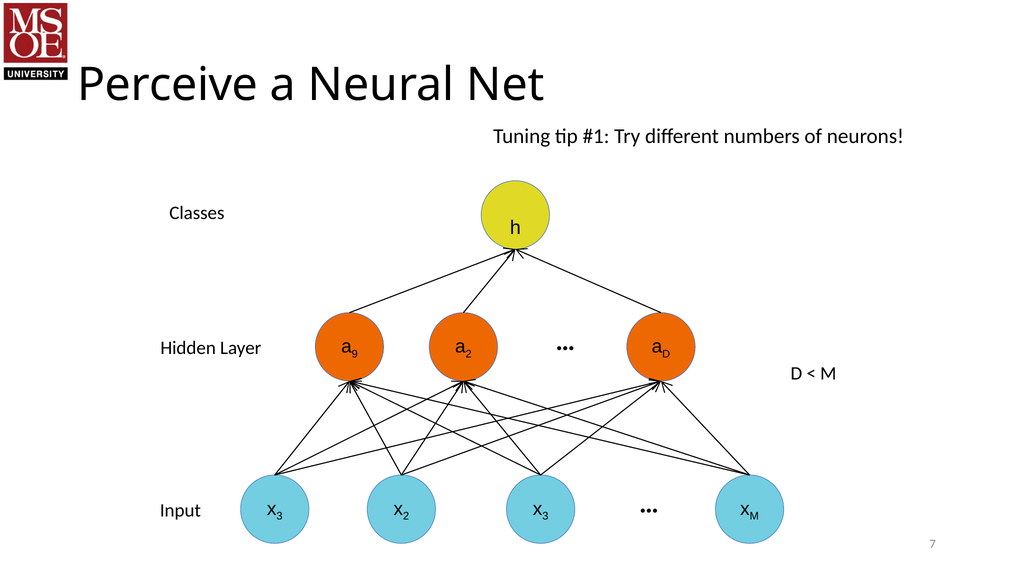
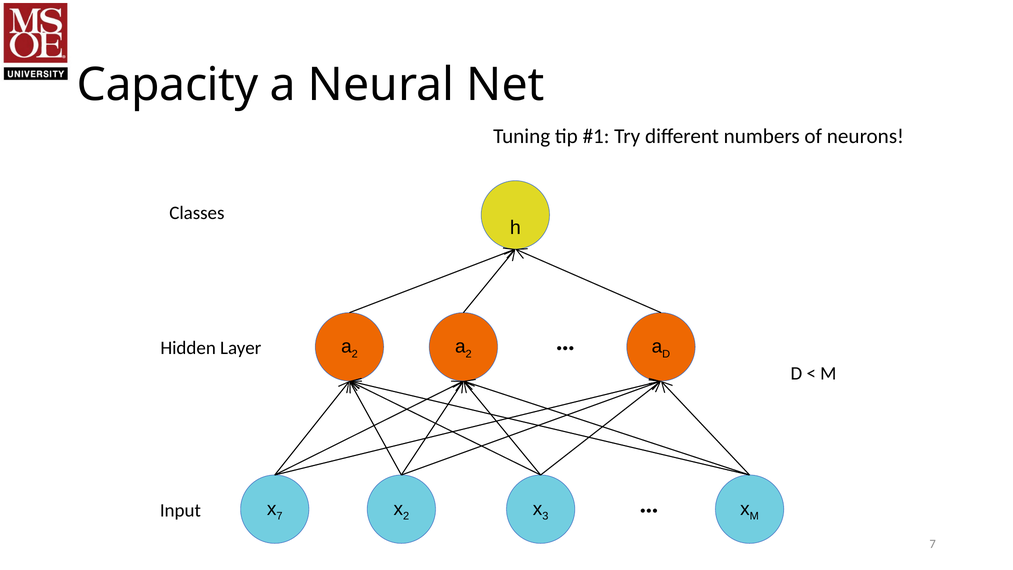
Perceive: Perceive -> Capacity (168, 85)
9: 9 -> 2 (355, 354)
3: 3 -> 7 (279, 516)
